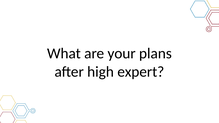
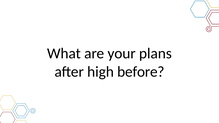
expert: expert -> before (141, 72)
